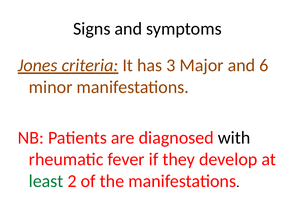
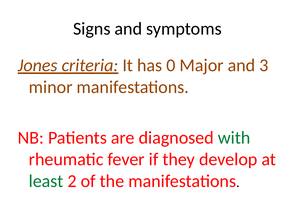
3: 3 -> 0 (171, 65)
6: 6 -> 3 (264, 65)
with colour: black -> green (234, 137)
